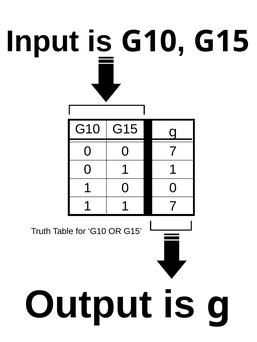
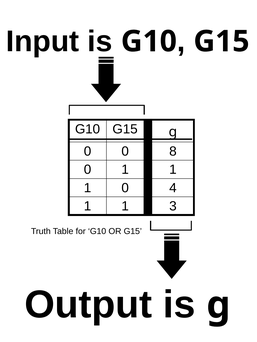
0 7: 7 -> 8 (173, 152)
1 0 0: 0 -> 4 (173, 188)
1 7: 7 -> 3 (173, 207)
